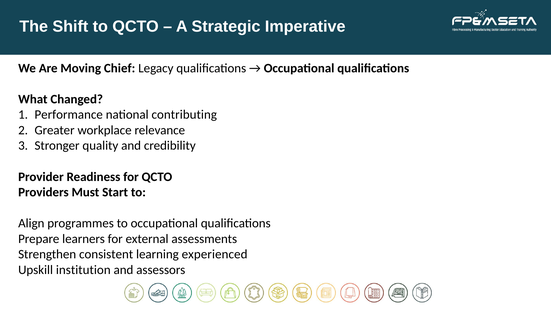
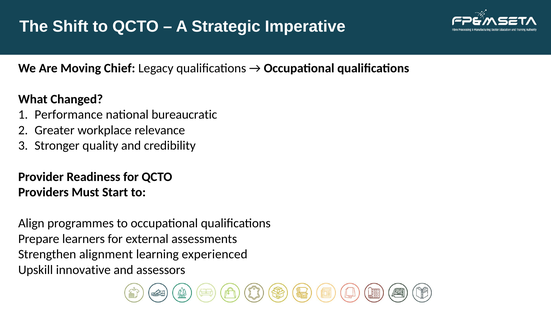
contributing: contributing -> bureaucratic (184, 115)
consistent: consistent -> alignment (106, 254)
institution: institution -> innovative (83, 270)
